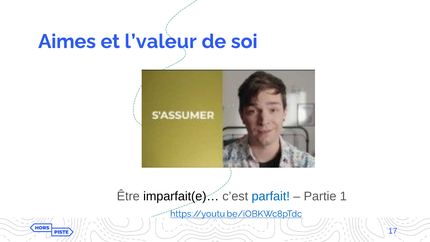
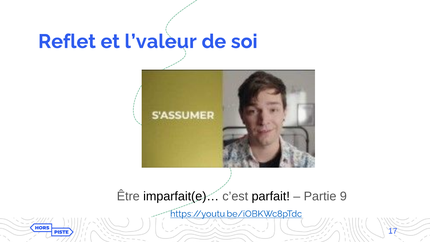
Aimes: Aimes -> Reflet (67, 42)
parfait colour: blue -> black (271, 196)
1: 1 -> 9 (343, 196)
